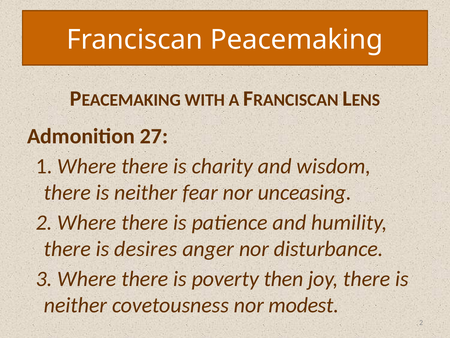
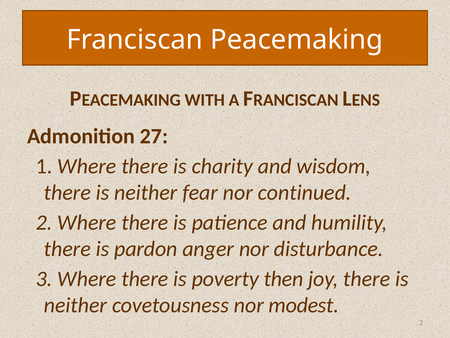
unceasing: unceasing -> continued (305, 192)
desires: desires -> pardon (146, 249)
